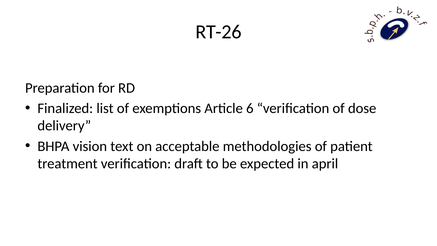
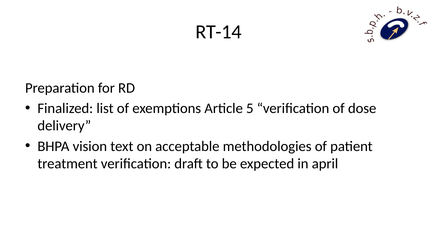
RT-26: RT-26 -> RT-14 (219, 32)
6: 6 -> 5 (250, 108)
